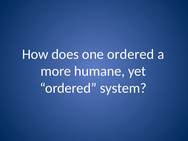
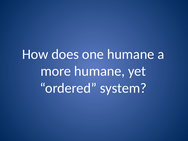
one ordered: ordered -> humane (131, 54)
